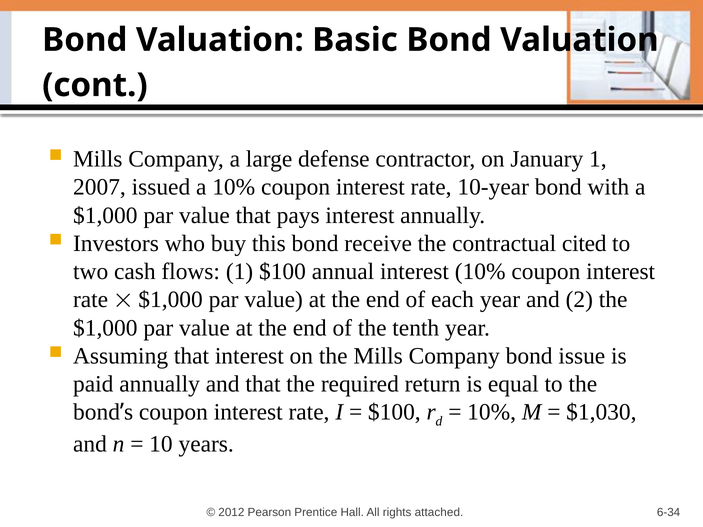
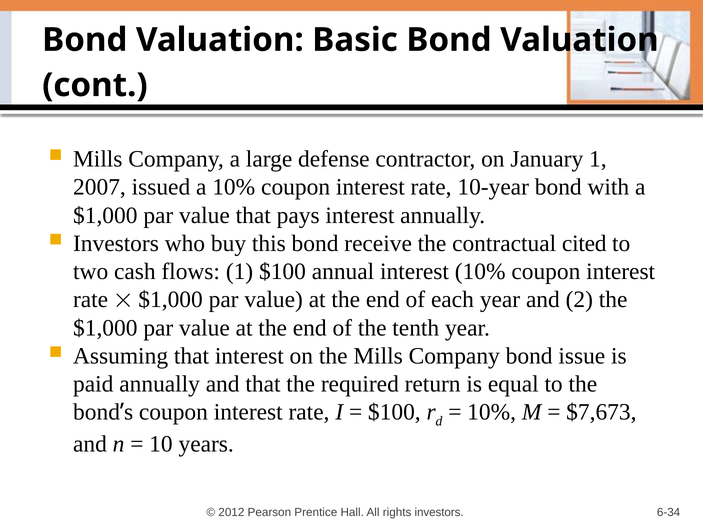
$1,030: $1,030 -> $7,673 (601, 412)
rights attached: attached -> investors (439, 513)
